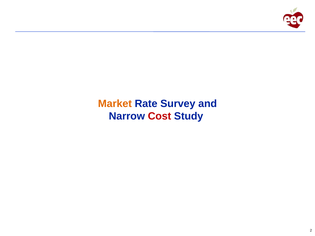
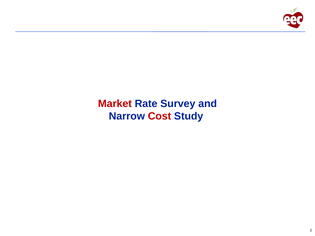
Market colour: orange -> red (115, 104)
